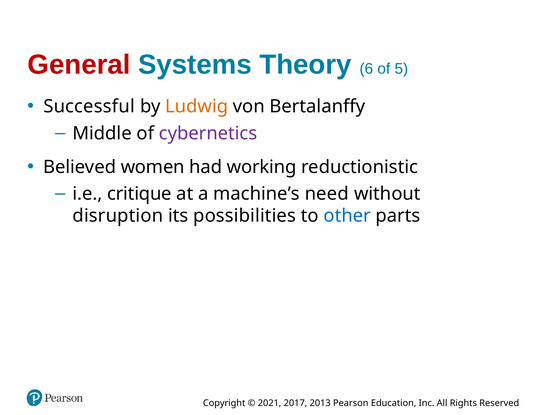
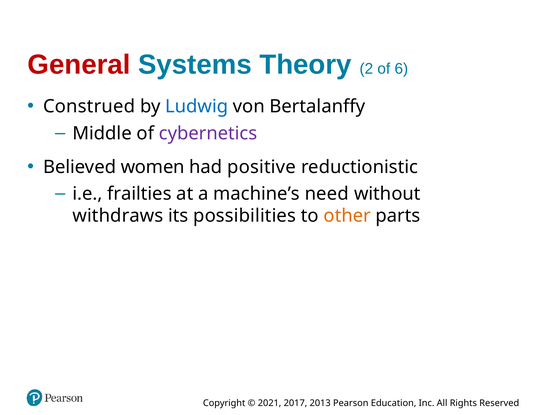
6: 6 -> 2 (366, 69)
5: 5 -> 6 (401, 69)
Successful: Successful -> Construed (89, 106)
Ludwig colour: orange -> blue (197, 106)
working: working -> positive (262, 167)
critique: critique -> frailties (139, 194)
disruption: disruption -> withdraws (118, 216)
other colour: blue -> orange (347, 216)
